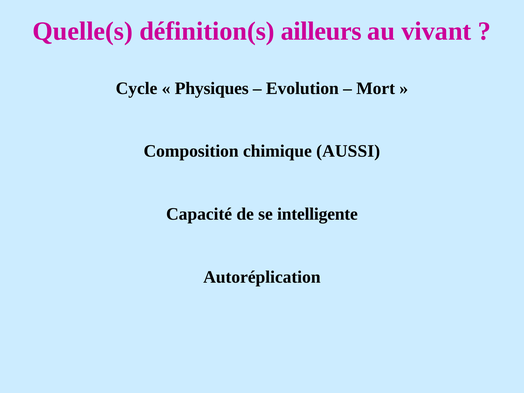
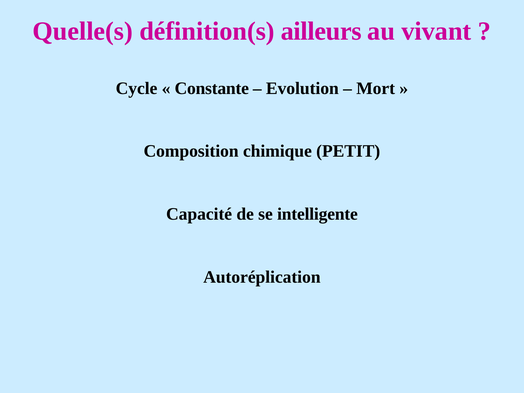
Physiques: Physiques -> Constante (212, 88)
AUSSI: AUSSI -> PETIT (348, 151)
